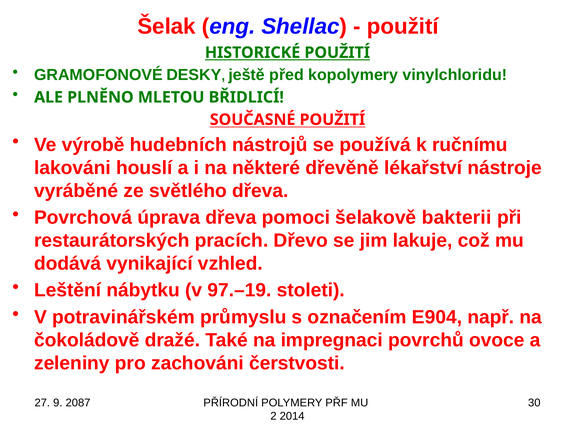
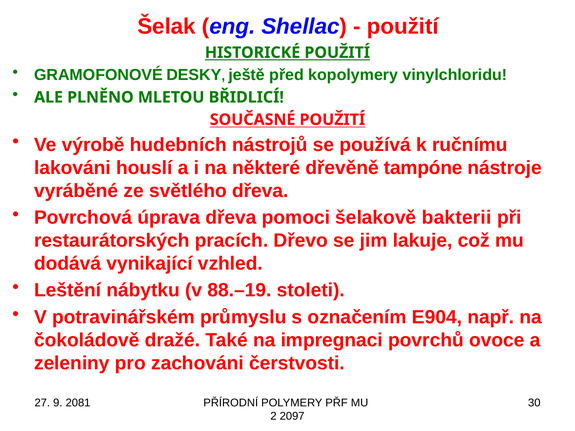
lékařství: lékařství -> tampóne (423, 168)
97.–19: 97.–19 -> 88.–19 (240, 290)
2087: 2087 -> 2081 (78, 403)
2014: 2014 -> 2097 (292, 417)
